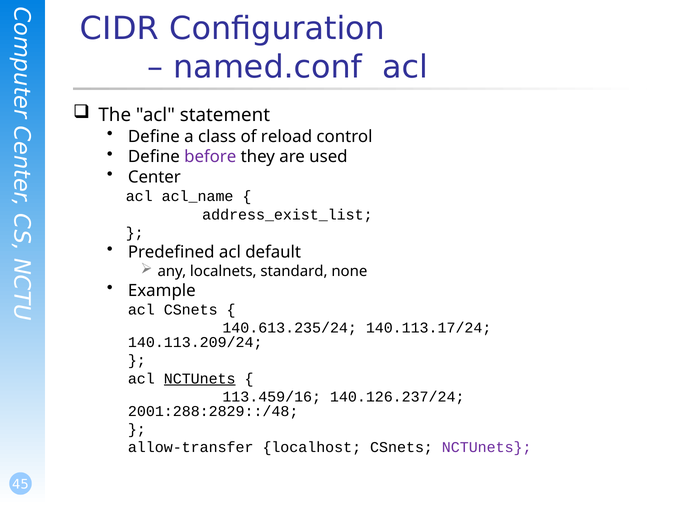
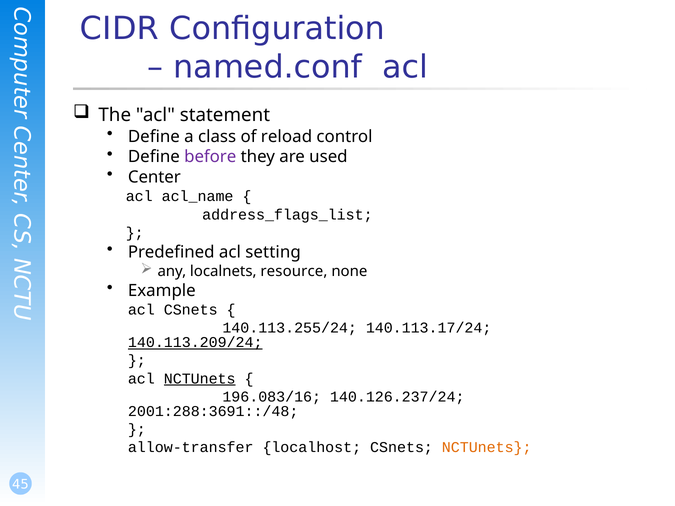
address_exist_list: address_exist_list -> address_flags_list (287, 215)
default: default -> setting (273, 252)
standard: standard -> resource (294, 271)
140.613.235/24: 140.613.235/24 -> 140.113.255/24 (290, 328)
140.113.209/24 underline: none -> present (195, 343)
113.459/16: 113.459/16 -> 196.083/16 (272, 397)
2001:288:2829::/48: 2001:288:2829::/48 -> 2001:288:3691::/48 (213, 411)
NCTUnets colour: purple -> orange (487, 448)
